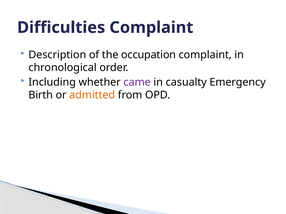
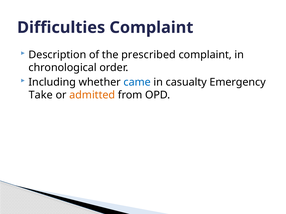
occupation: occupation -> prescribed (149, 55)
came colour: purple -> blue (137, 82)
Birth: Birth -> Take (41, 95)
